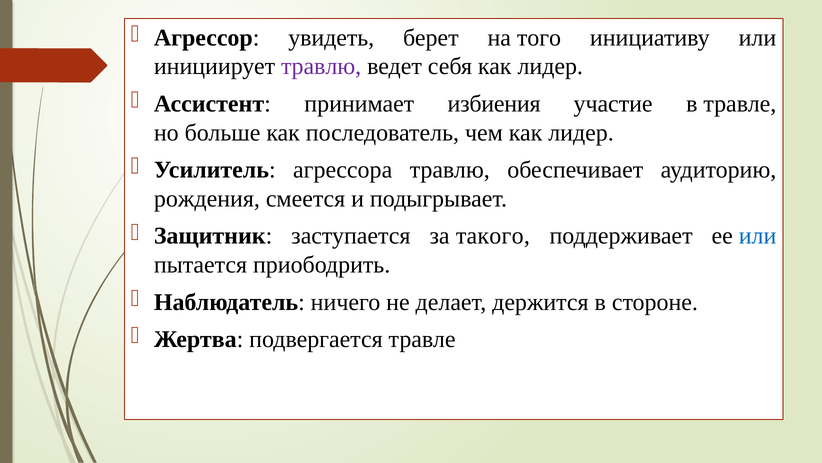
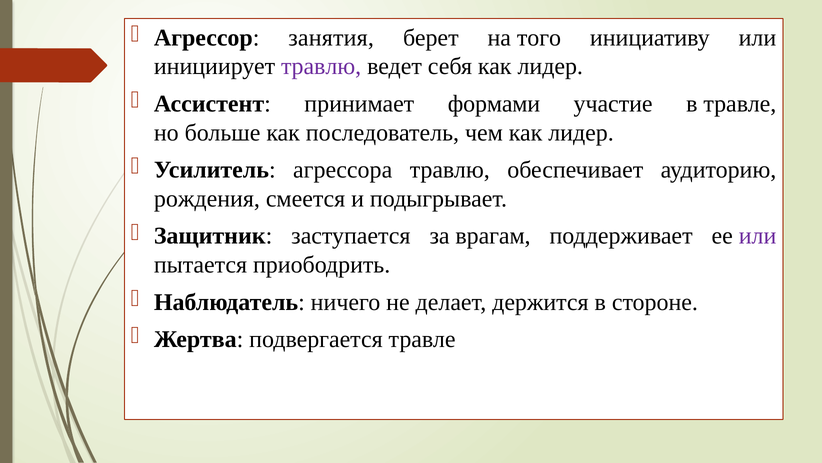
увидеть: увидеть -> занятия (331, 38)
избиения: избиения -> формами (494, 104)
такого: такого -> врагам (493, 236)
или colour: blue -> purple (758, 236)
